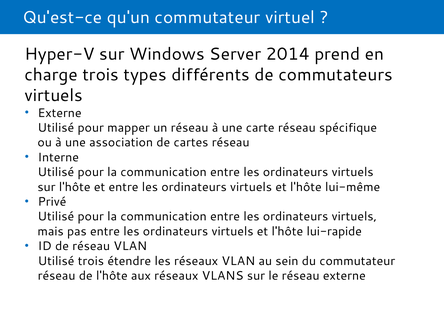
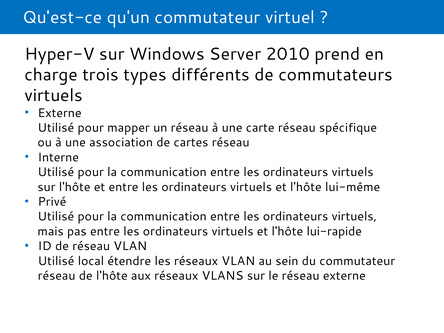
2014: 2014 -> 2010 (288, 54)
Utilisé trois: trois -> local (91, 261)
